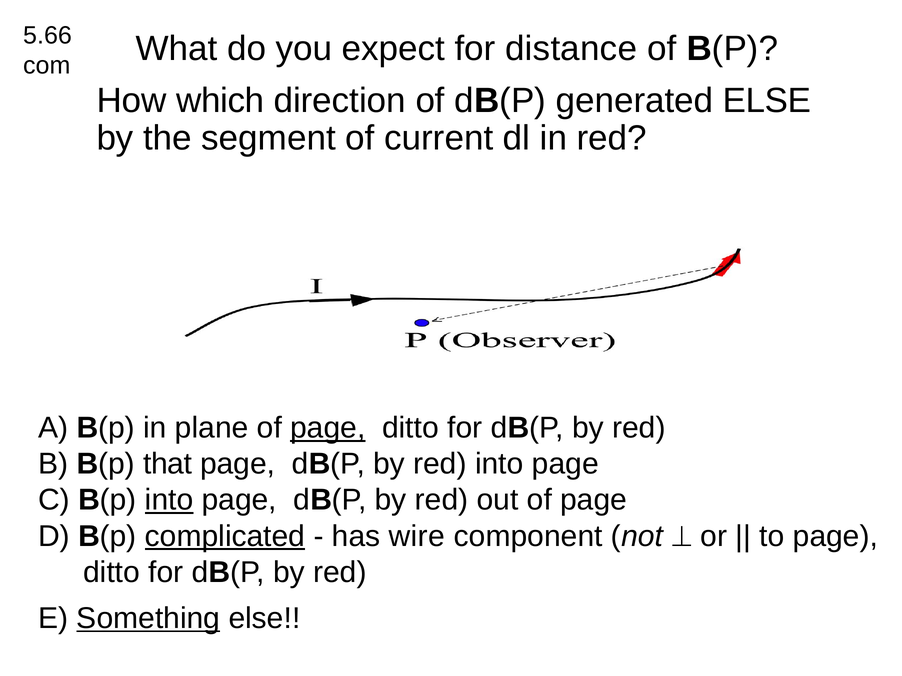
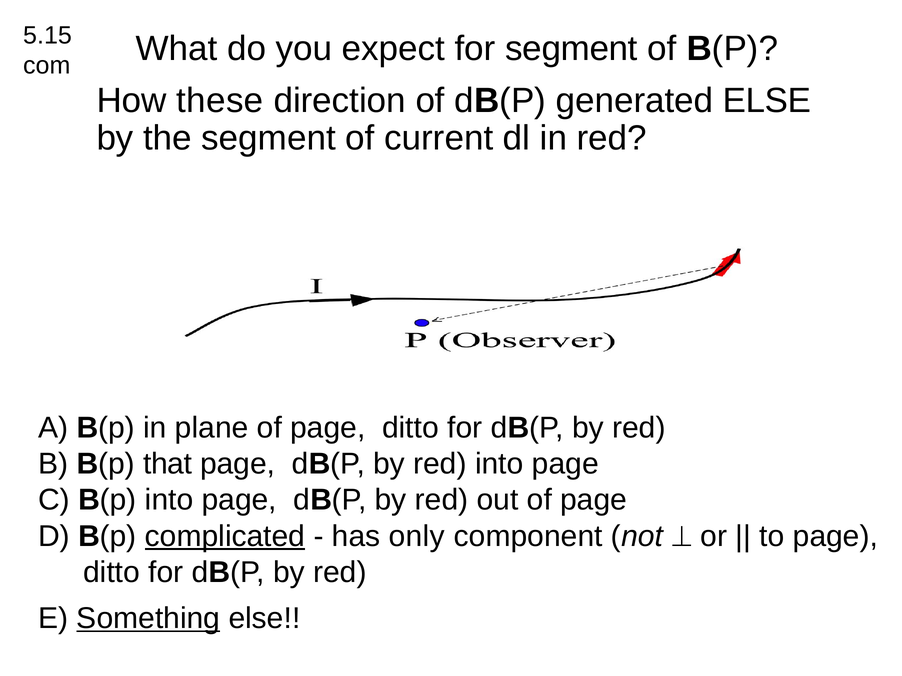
5.66: 5.66 -> 5.15 (48, 35)
for distance: distance -> segment (571, 49)
which: which -> these (220, 101)
page underline: present -> none (328, 428)
into underline: present -> none (169, 500)
wire: wire -> only (417, 537)
